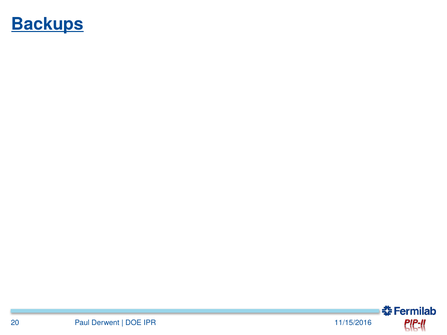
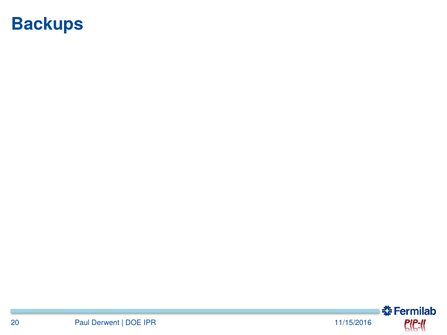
Backups underline: present -> none (47, 24)
